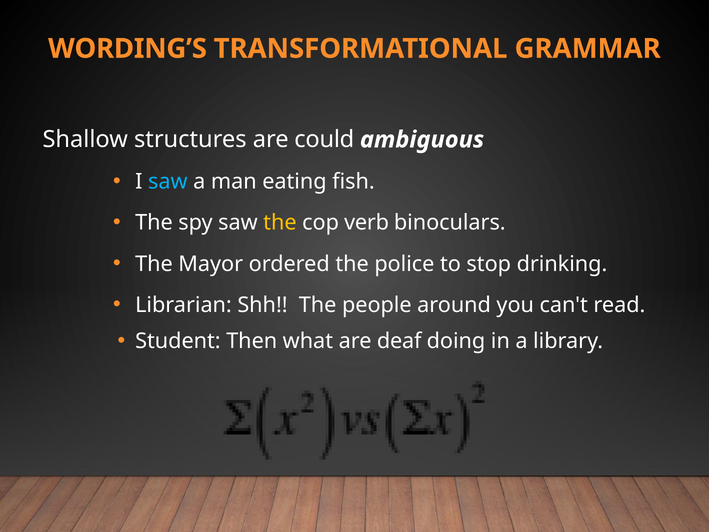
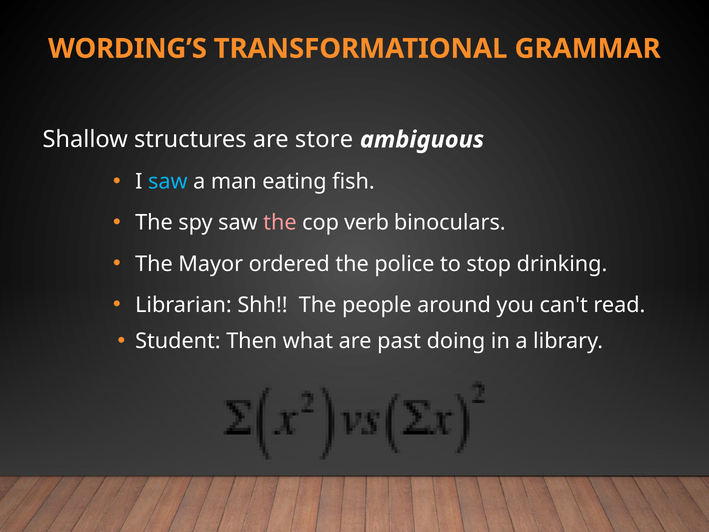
could: could -> store (324, 140)
the colour: yellow -> pink (280, 223)
deaf: deaf -> past (399, 341)
